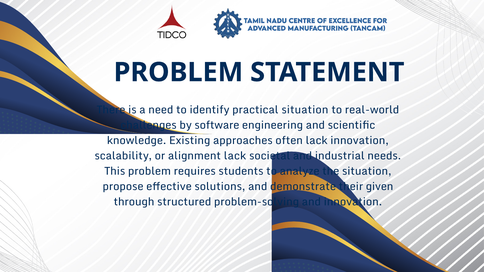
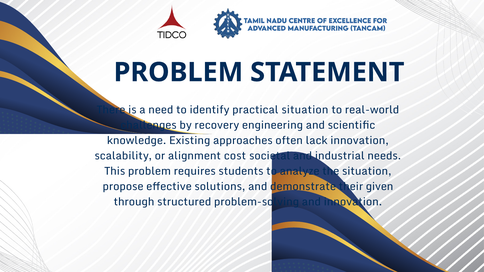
software: software -> recovery (217, 125)
alignment lack: lack -> cost (235, 156)
